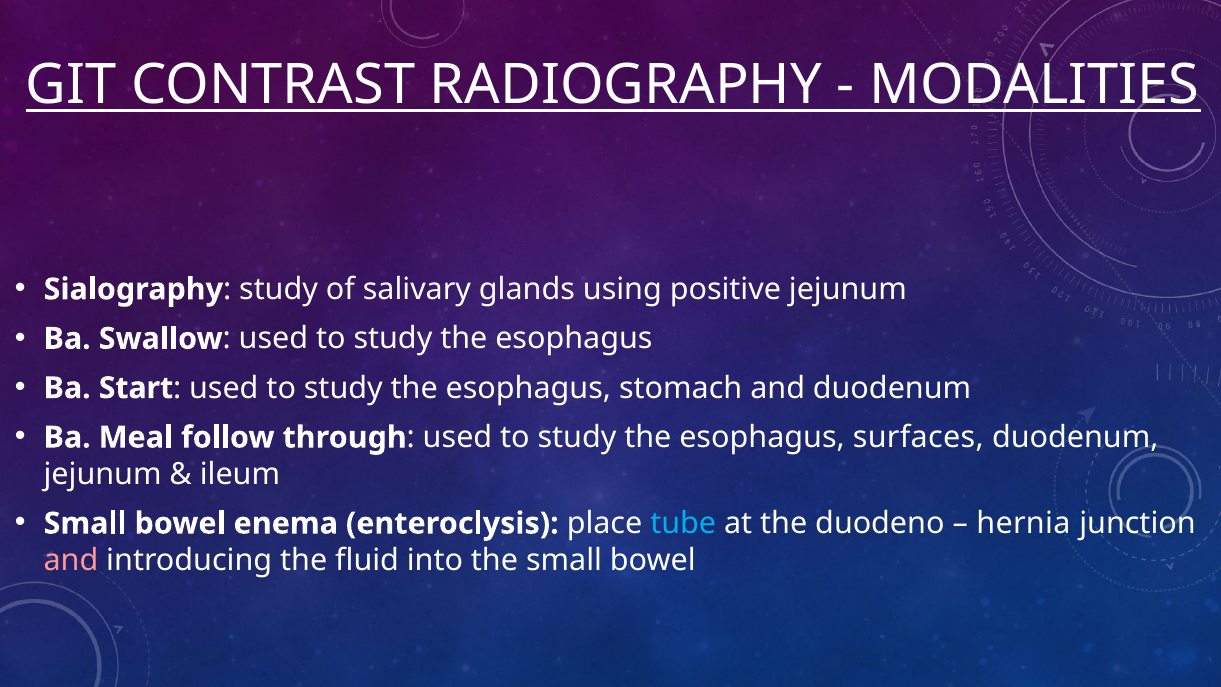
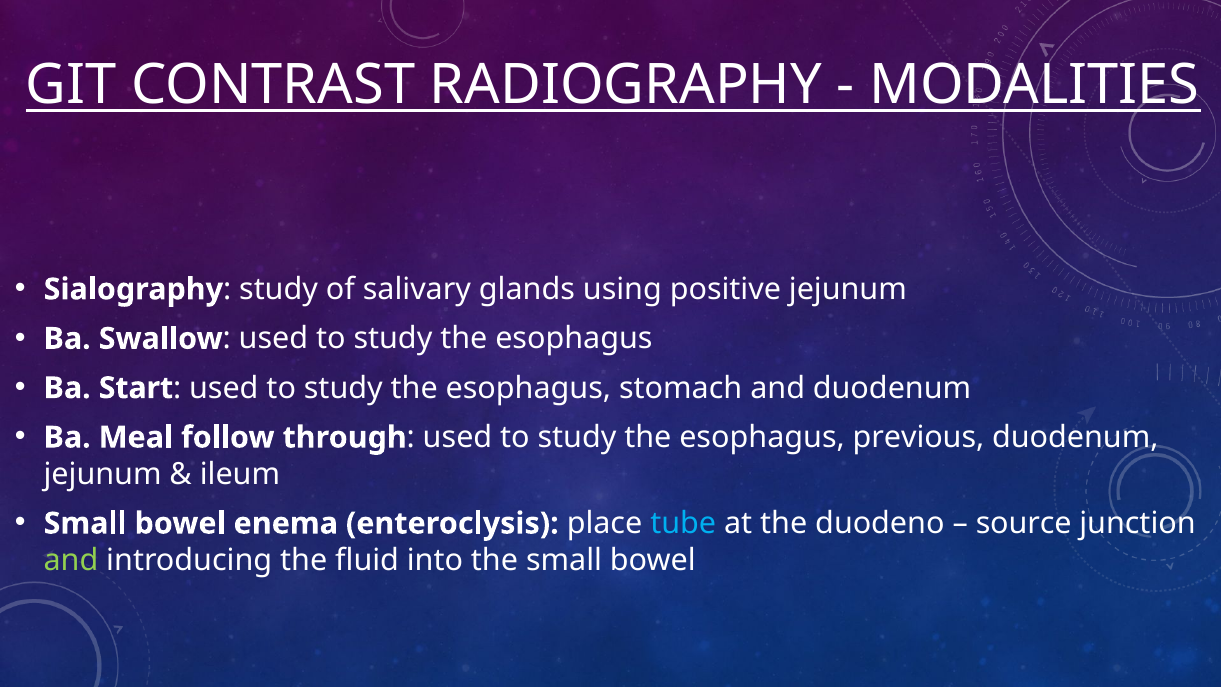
surfaces: surfaces -> previous (918, 437)
hernia: hernia -> source (1024, 523)
and colour: pink -> light green (71, 560)
